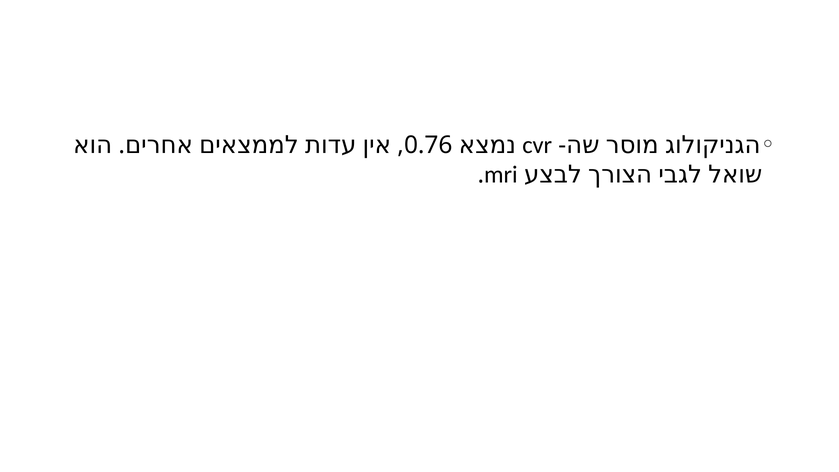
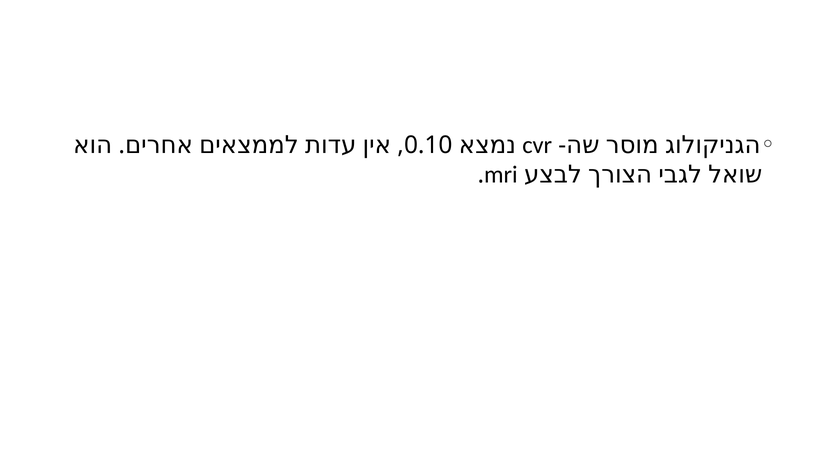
0.76: 0.76 -> 0.10 (428, 145)
